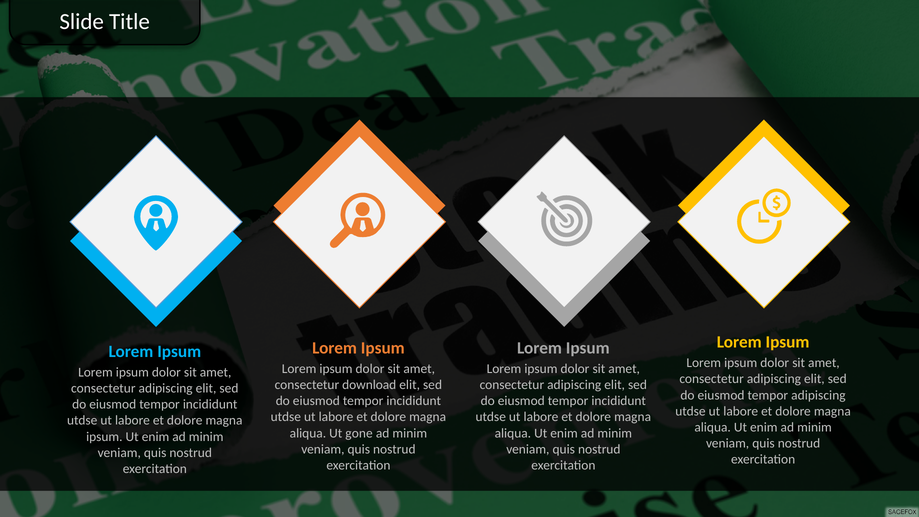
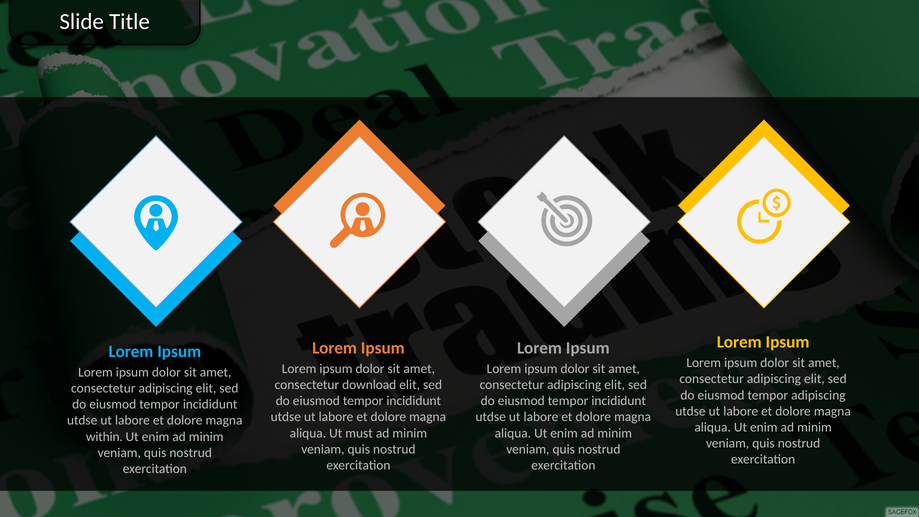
gone: gone -> must (359, 433)
ipsum: ipsum -> within (104, 437)
